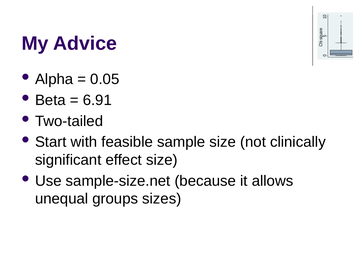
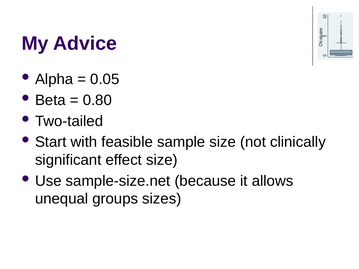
6.91: 6.91 -> 0.80 (97, 100)
